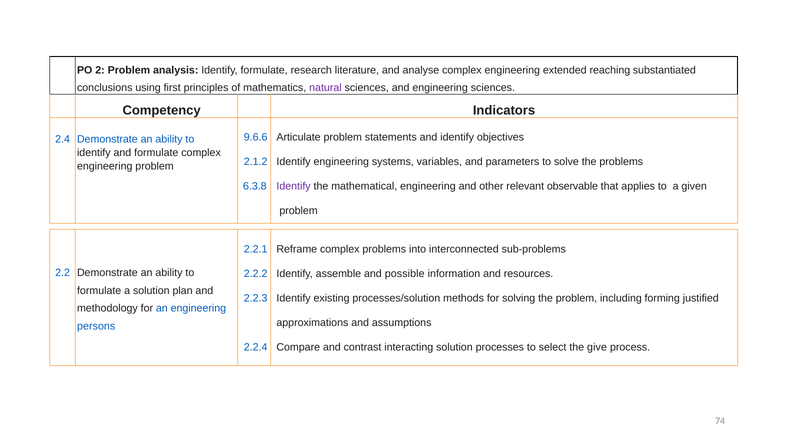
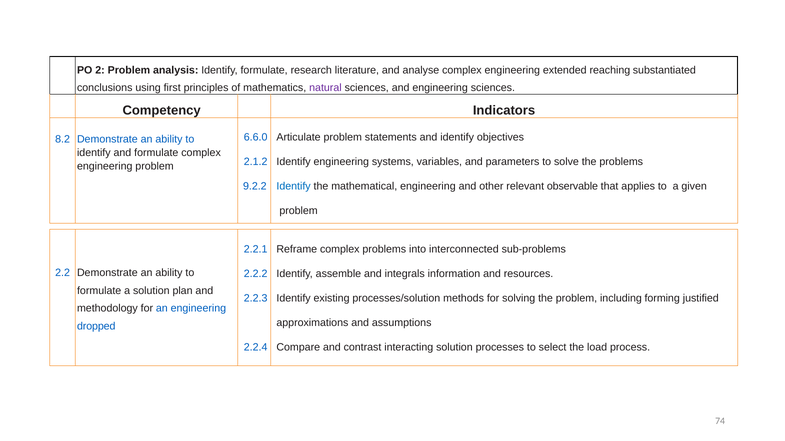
9.6.6: 9.6.6 -> 6.6.0 (256, 137)
2.4: 2.4 -> 8.2 (63, 139)
6.3.8: 6.3.8 -> 9.2.2 (255, 187)
Identify colour: purple -> blue (294, 187)
possible: possible -> integrals (405, 274)
persons: persons -> dropped (96, 326)
give: give -> load (597, 348)
